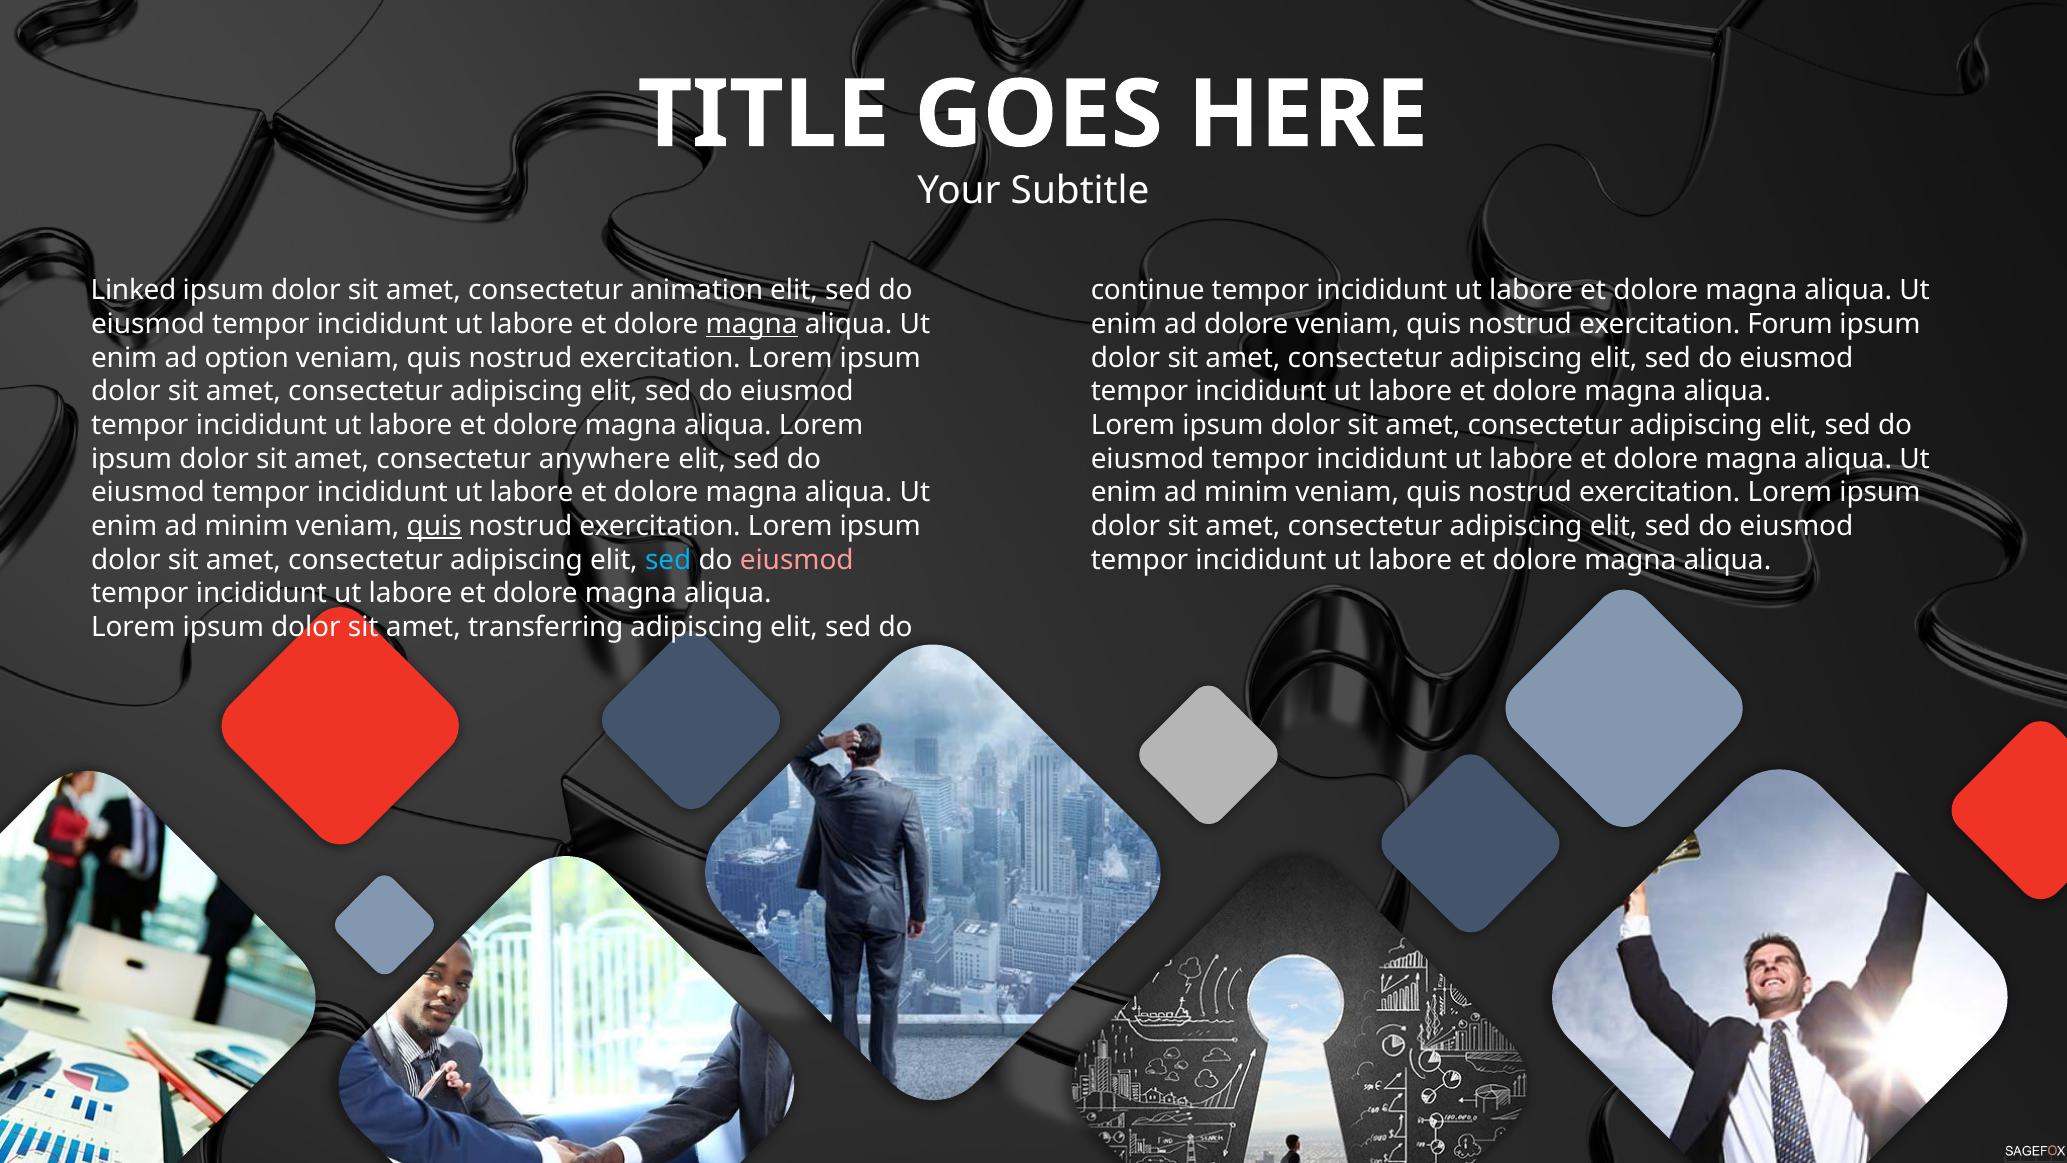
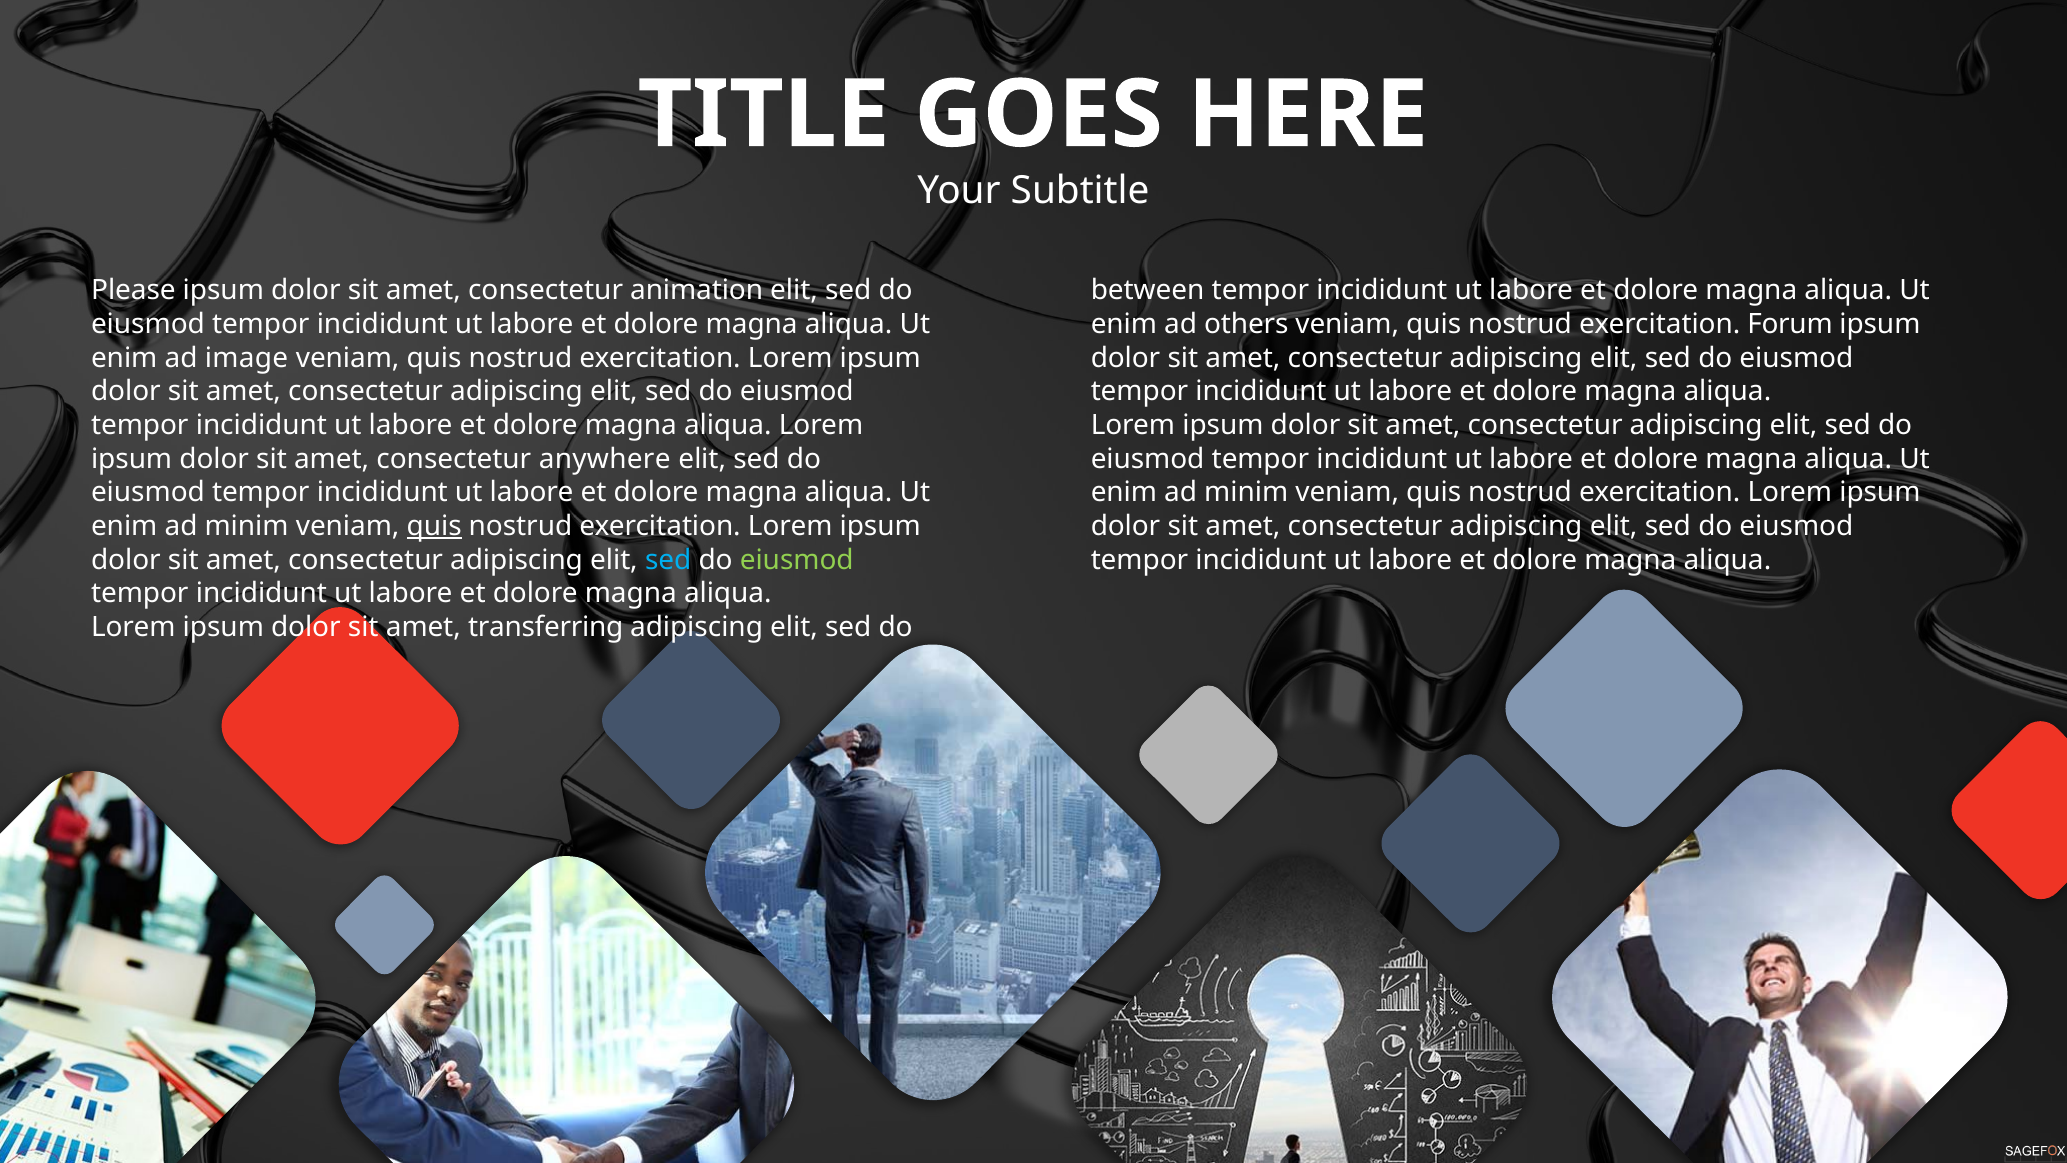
Linked: Linked -> Please (133, 291)
continue: continue -> between (1148, 291)
magna underline: present -> none (752, 324)
ad dolore: dolore -> others (1246, 324)
option: option -> image (246, 358)
eiusmod colour: pink -> light green (797, 560)
